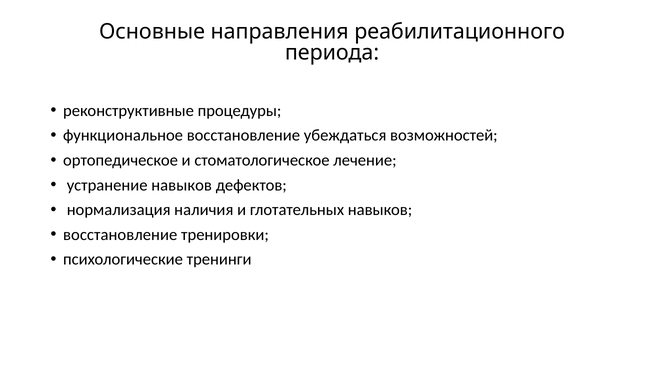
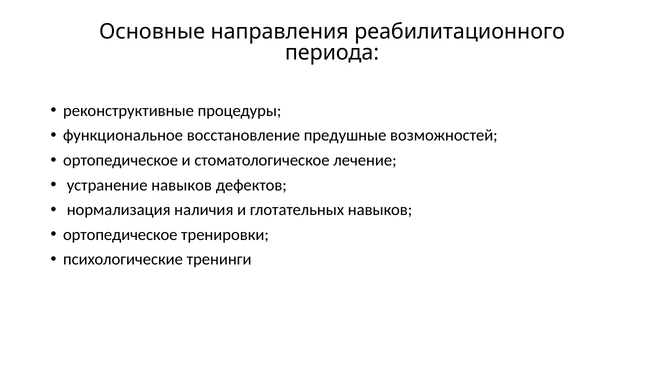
убеждаться: убеждаться -> предушные (345, 136)
восстановление: восстановление -> ортопедическое (120, 235)
